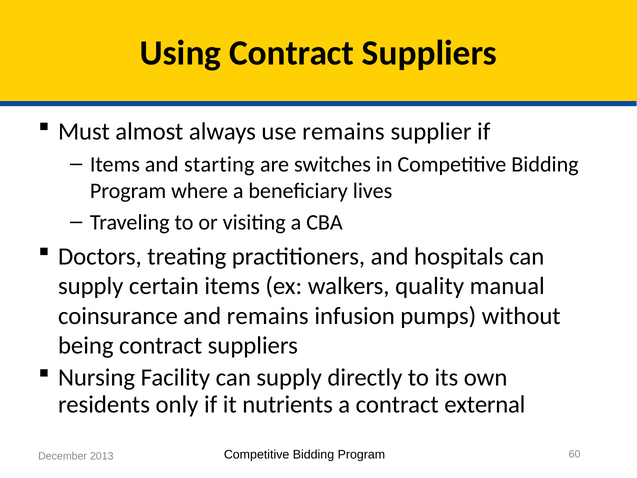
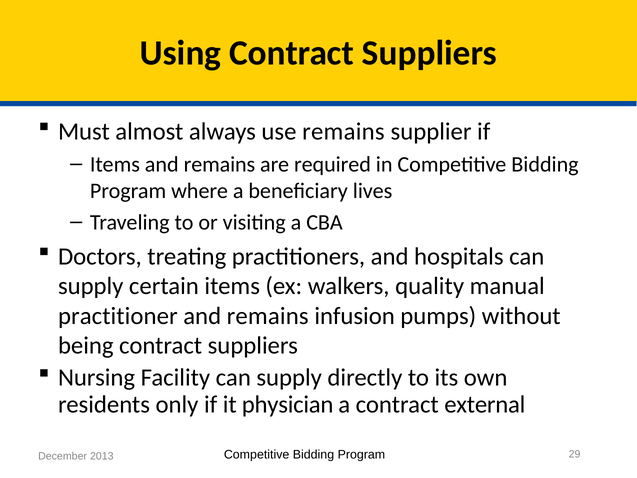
Items and starting: starting -> remains (219, 164)
switches: switches -> required (332, 164)
coinsurance: coinsurance -> practitioner (118, 316)
nutrients: nutrients -> physician (288, 404)
60: 60 -> 29 (575, 454)
